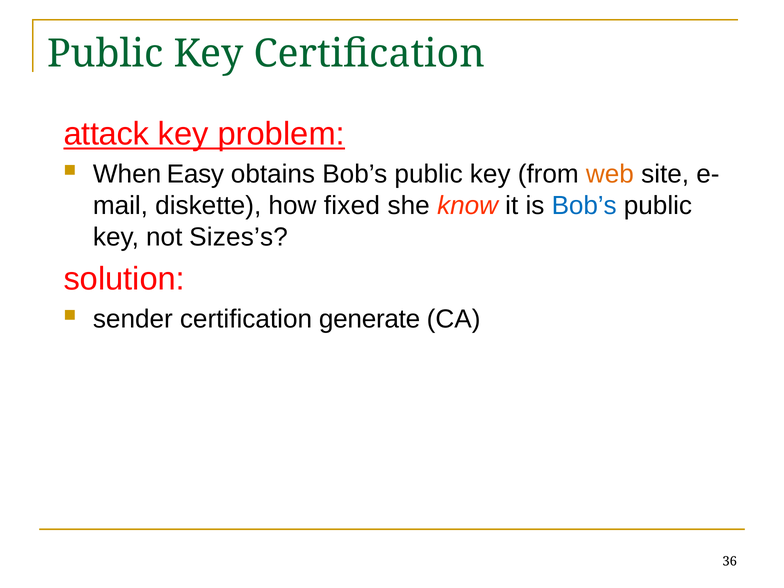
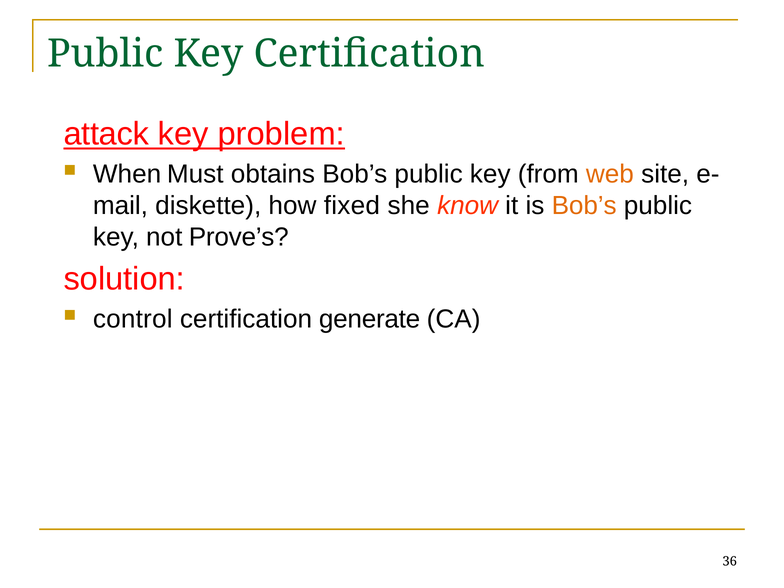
Easy: Easy -> Must (195, 174)
Bob’s colour: blue -> orange (584, 206)
Sizes’s: Sizes’s -> Prove’s (239, 237)
sender: sender -> control (133, 319)
